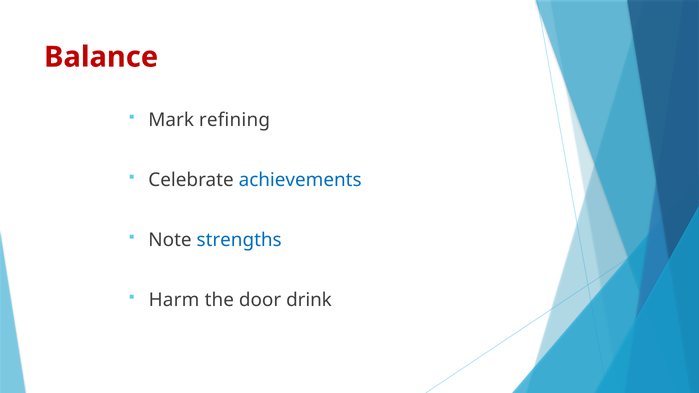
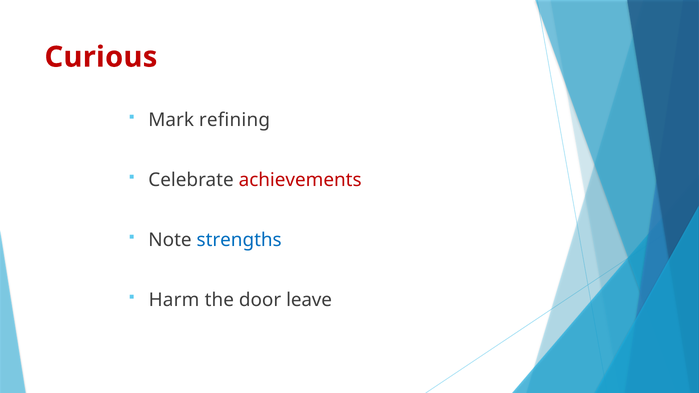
Balance: Balance -> Curious (101, 57)
achievements colour: blue -> red (300, 180)
drink: drink -> leave (309, 300)
